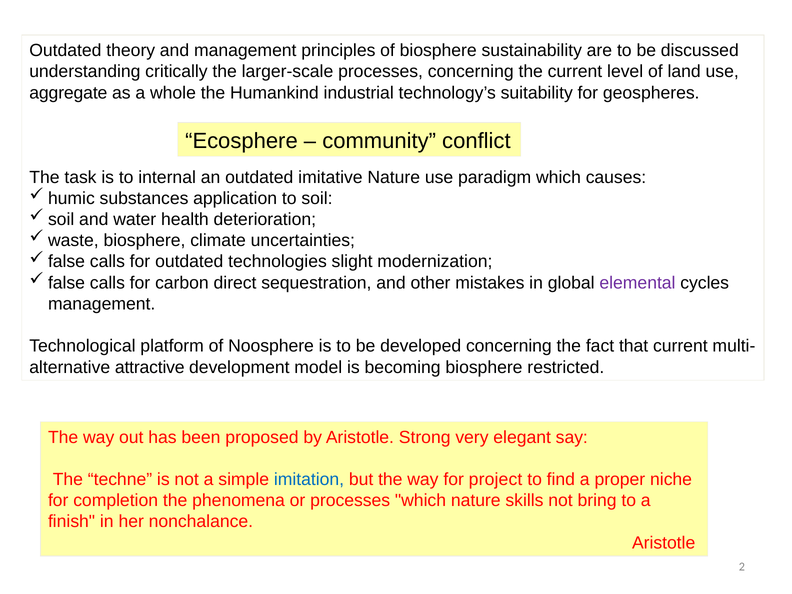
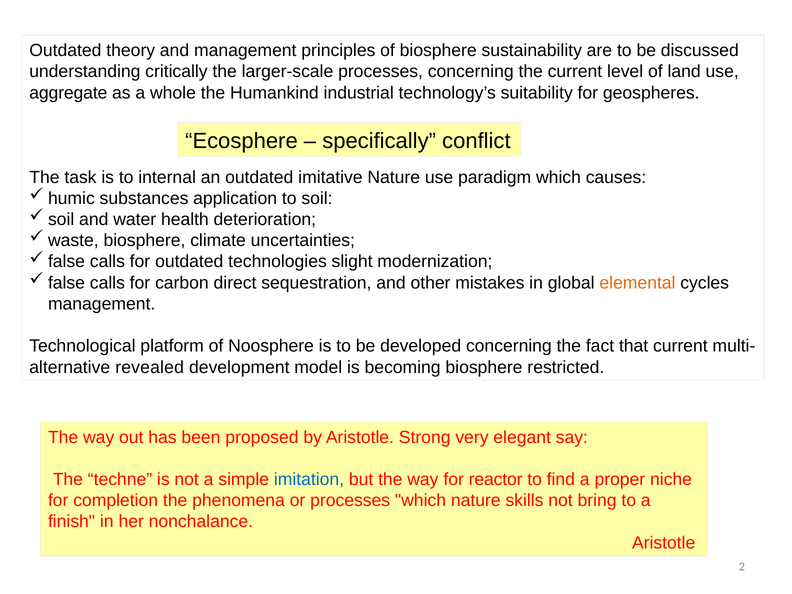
community: community -> specifically (379, 141)
elemental colour: purple -> orange (637, 283)
attractive: attractive -> revealed (150, 367)
project: project -> reactor (496, 479)
